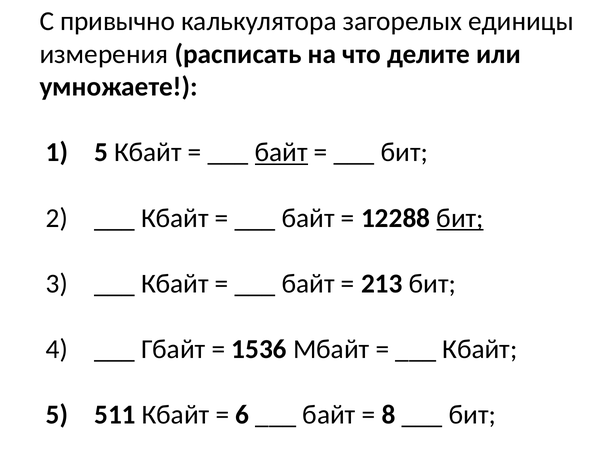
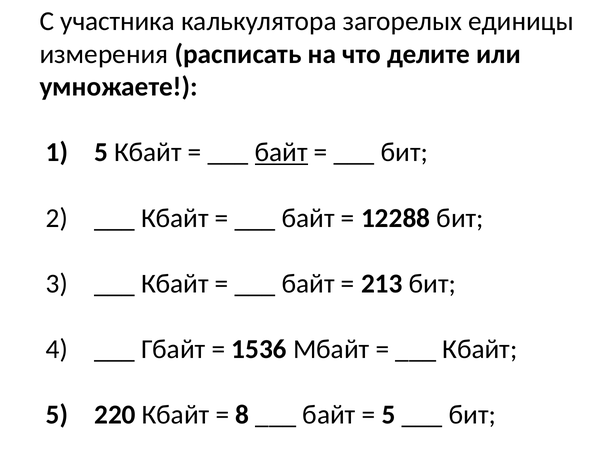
привычно: привычно -> участника (118, 21)
бит underline: present -> none (460, 218)
511: 511 -> 220 (115, 415)
6: 6 -> 8 (242, 415)
8: 8 -> 5 (389, 415)
